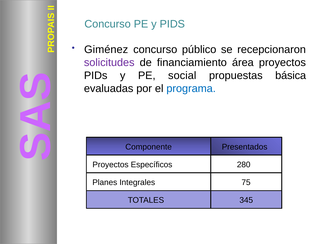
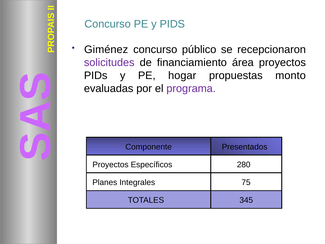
social: social -> hogar (182, 75)
básica: básica -> monto (291, 75)
programa colour: blue -> purple (191, 88)
